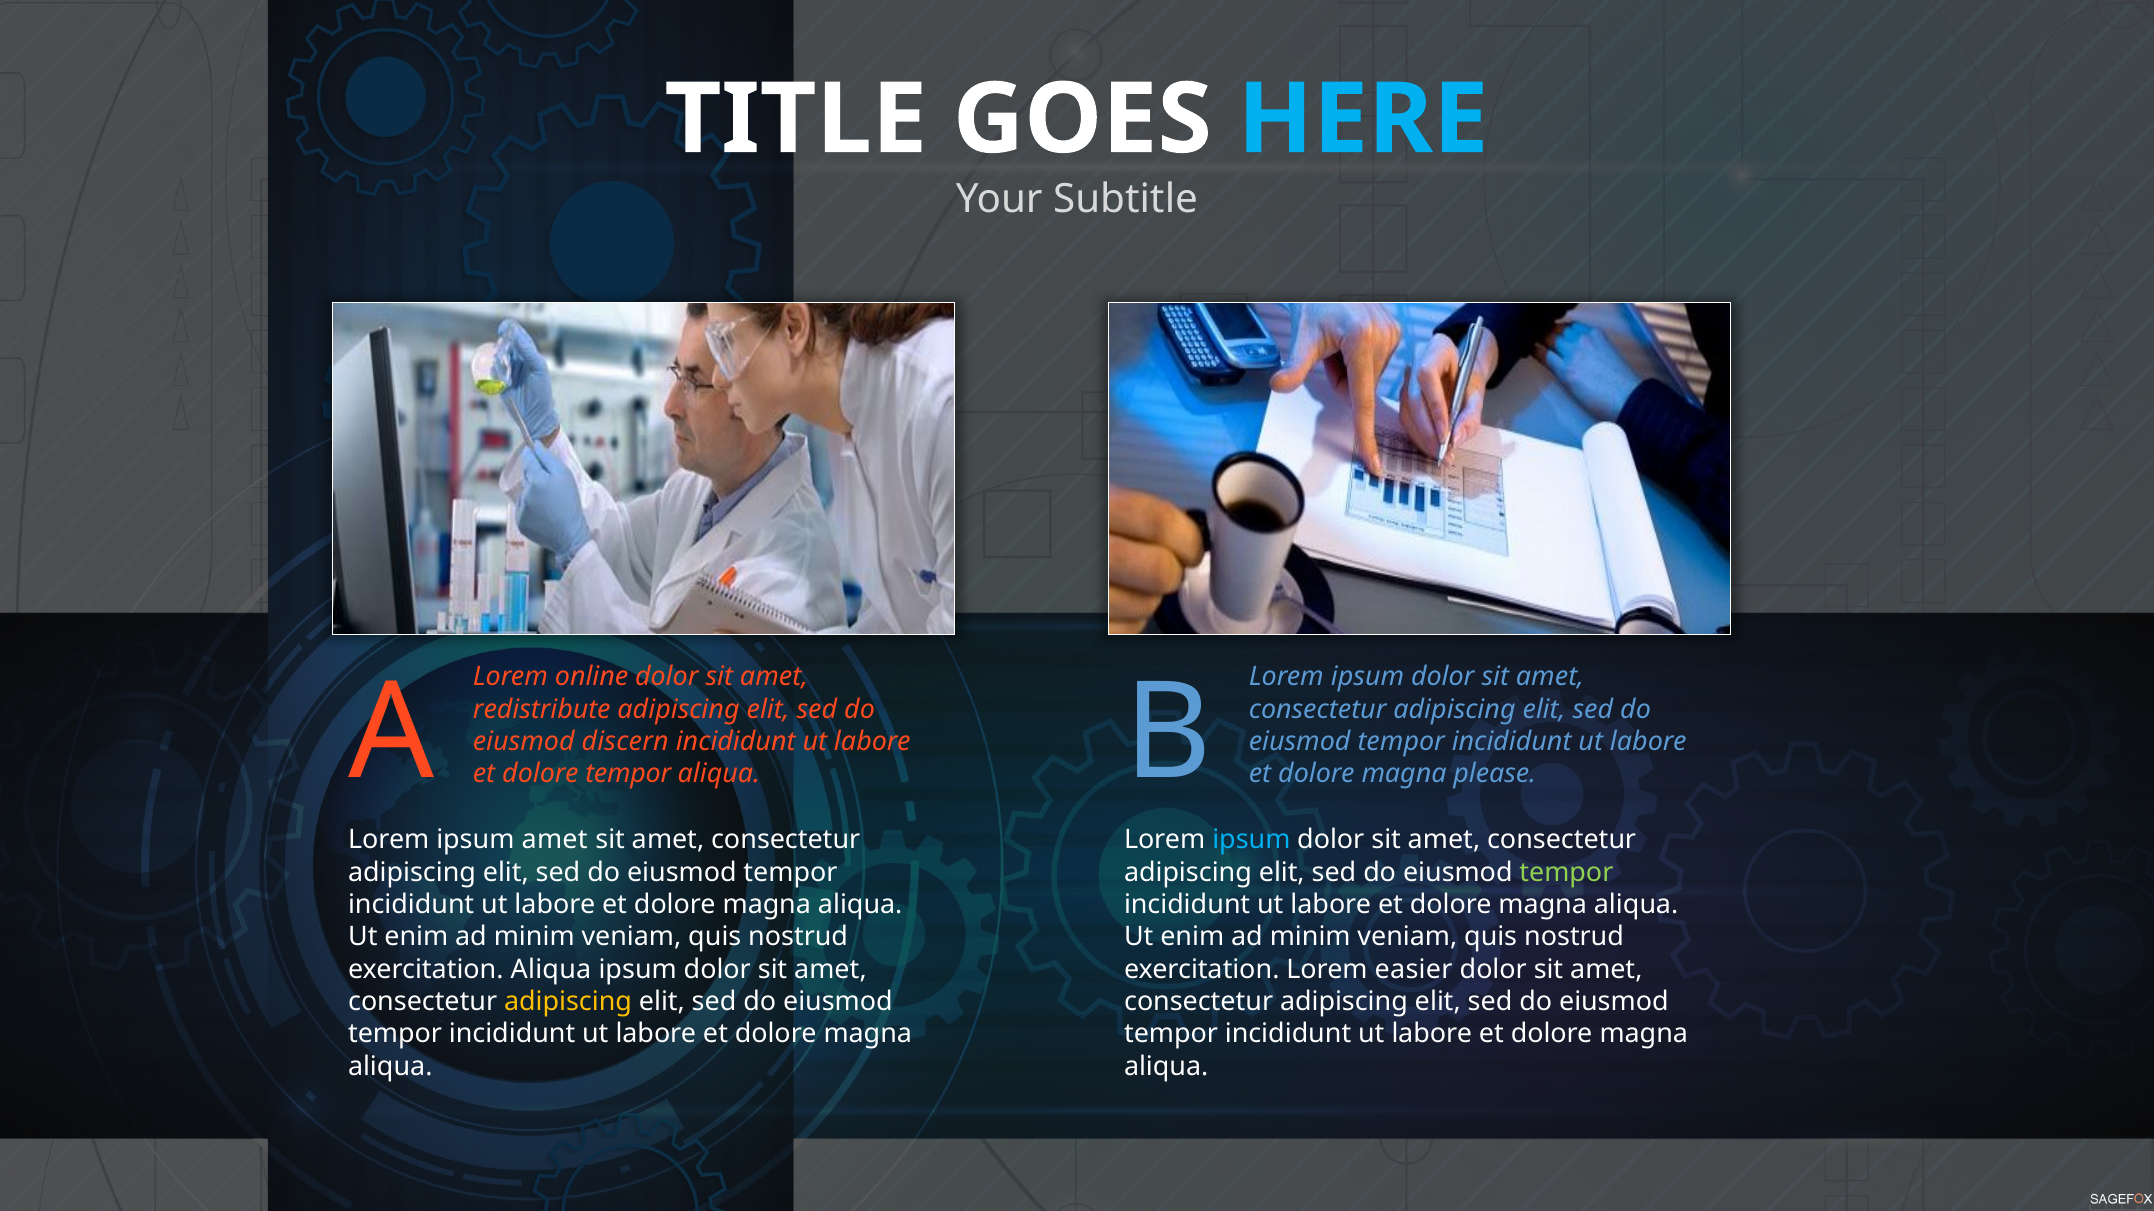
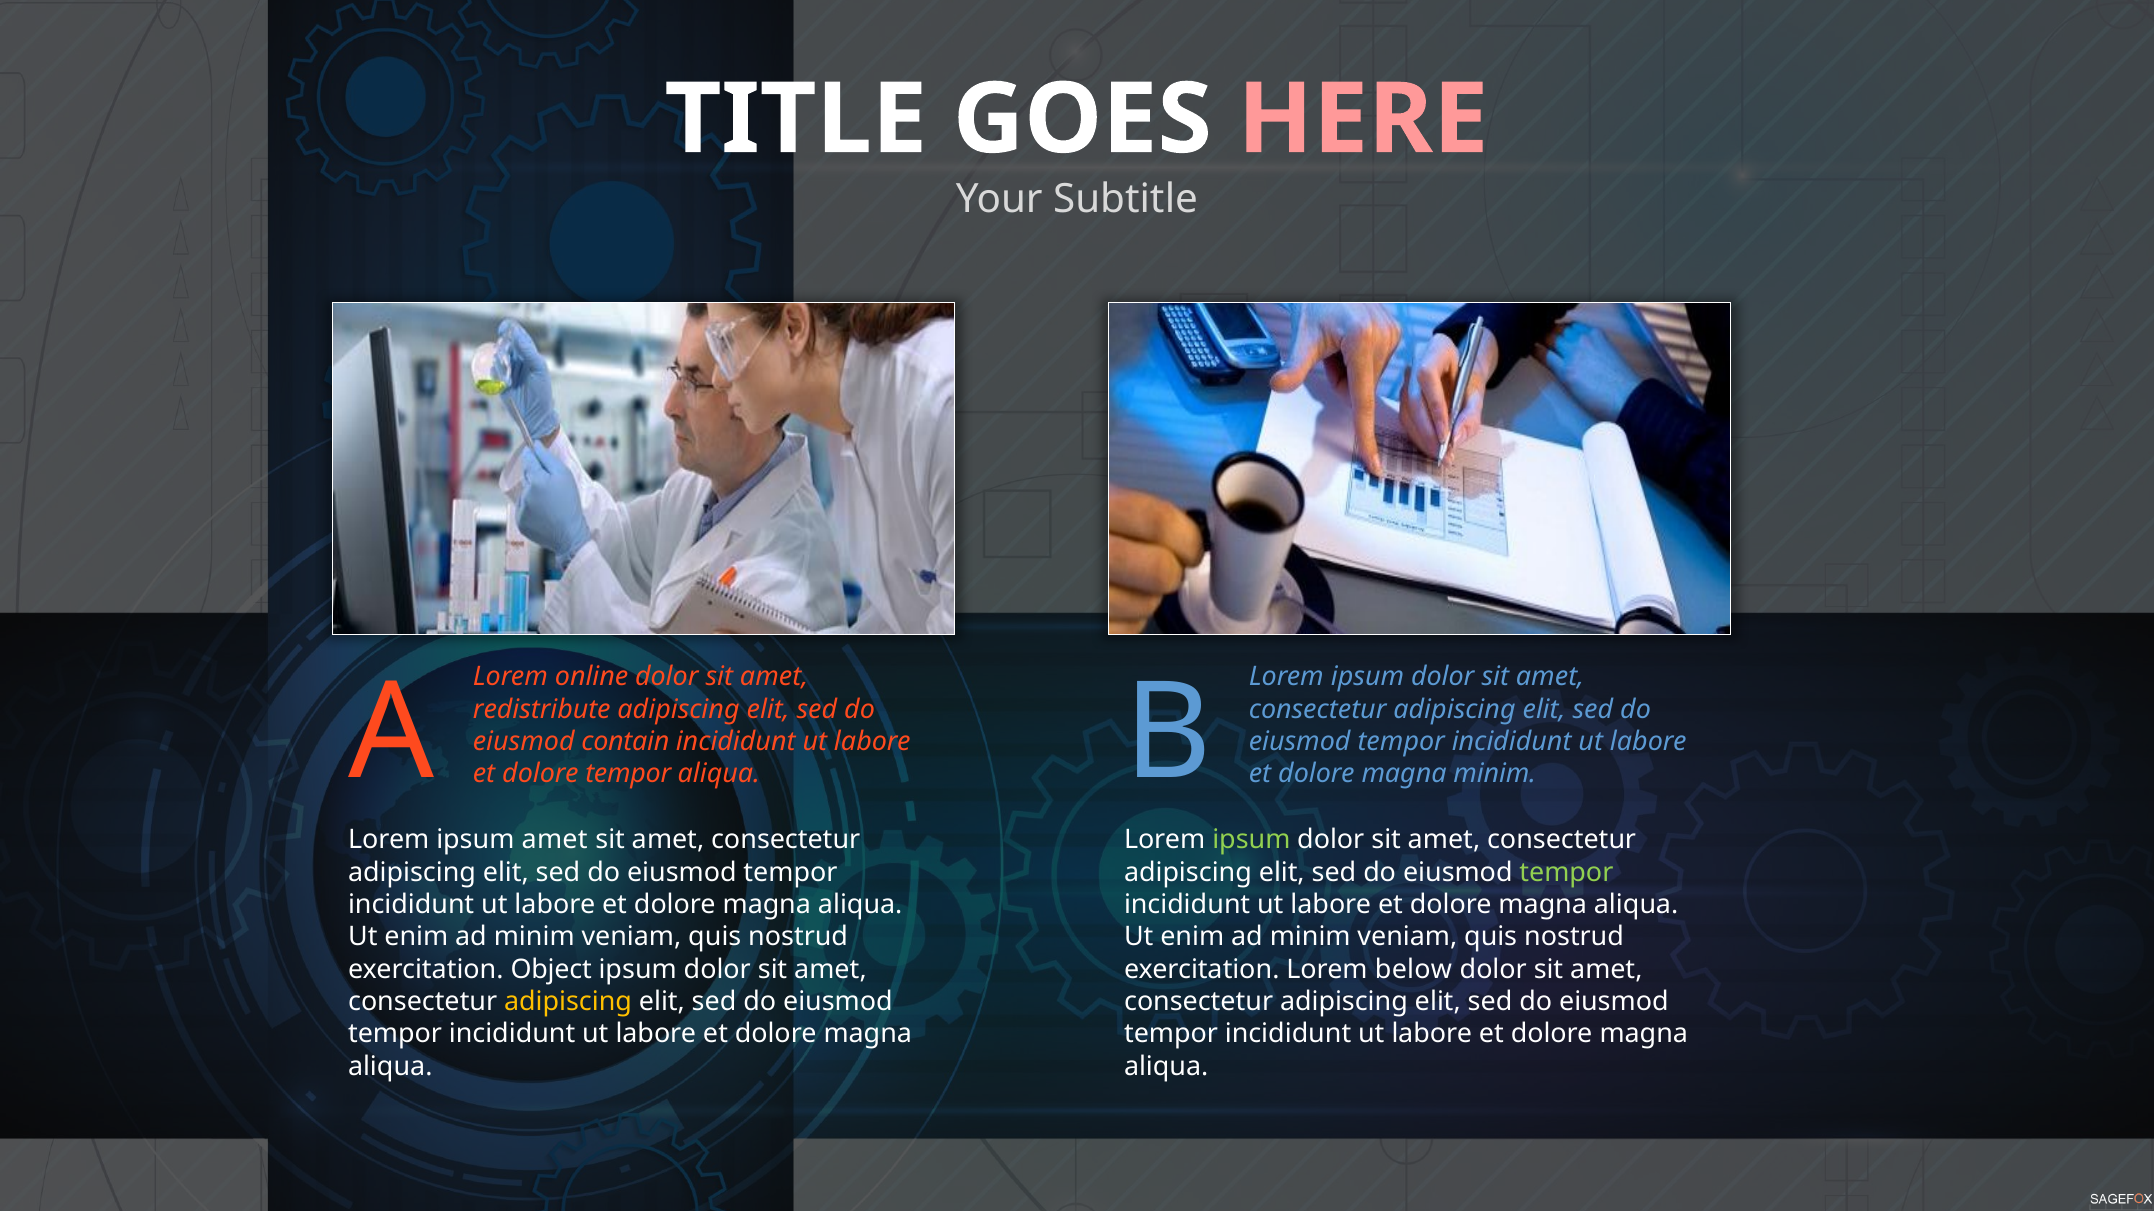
HERE colour: light blue -> pink (1363, 120)
discern: discern -> contain (625, 742)
magna please: please -> minim (1495, 774)
ipsum colour: light blue -> light green (1251, 841)
exercitation Aliqua: Aliqua -> Object (551, 970)
easier: easier -> below (1414, 970)
